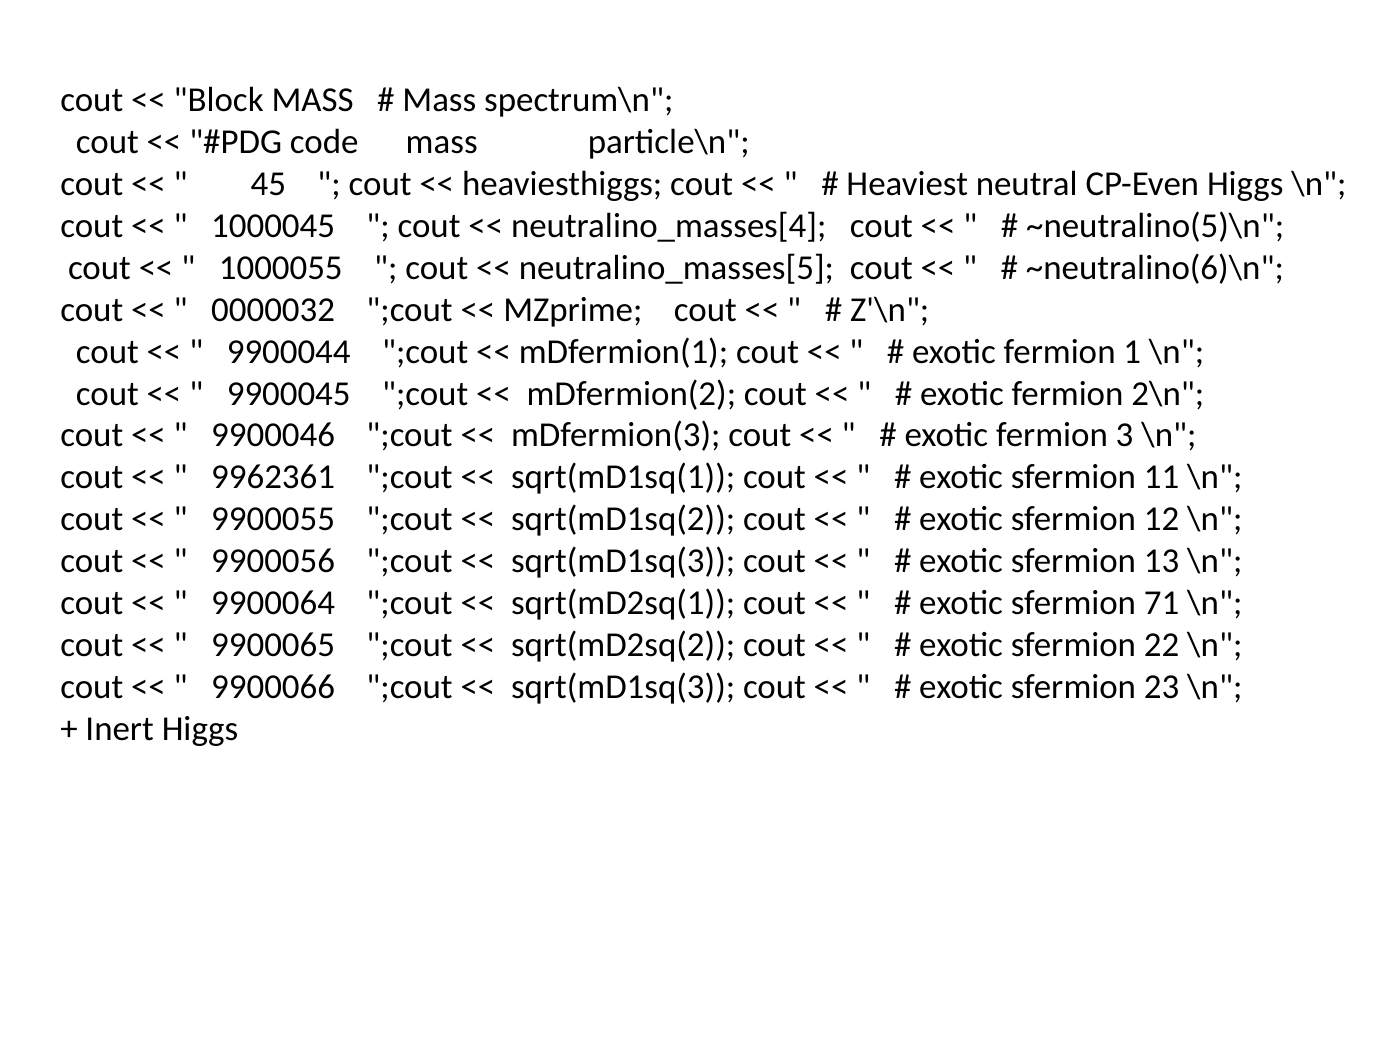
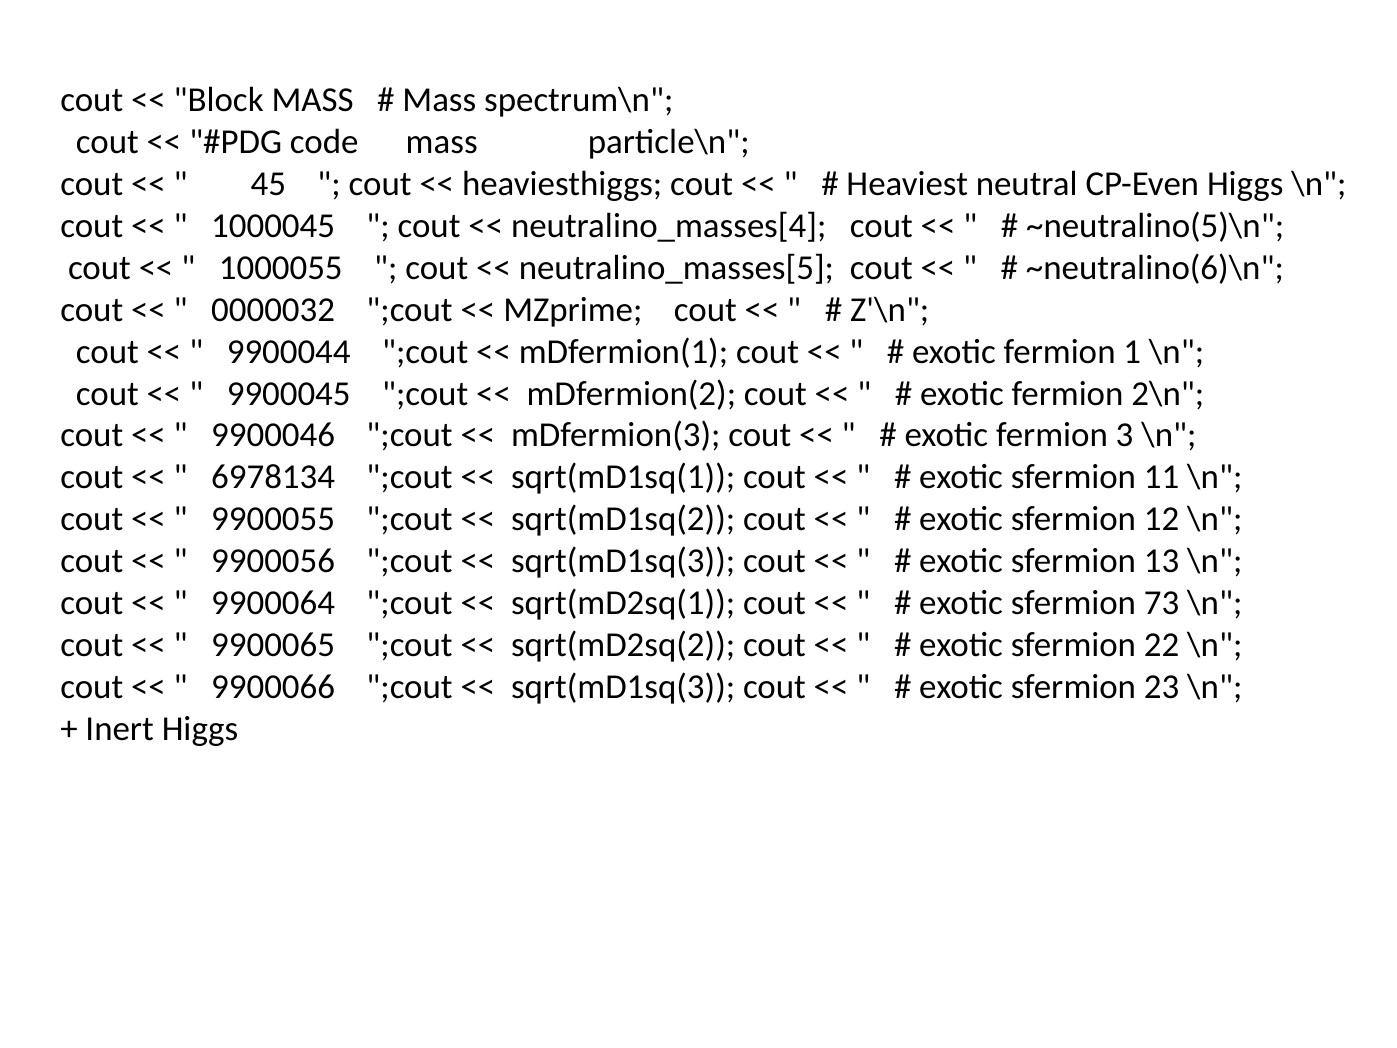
9962361: 9962361 -> 6978134 (273, 477)
71: 71 -> 73 (1162, 603)
